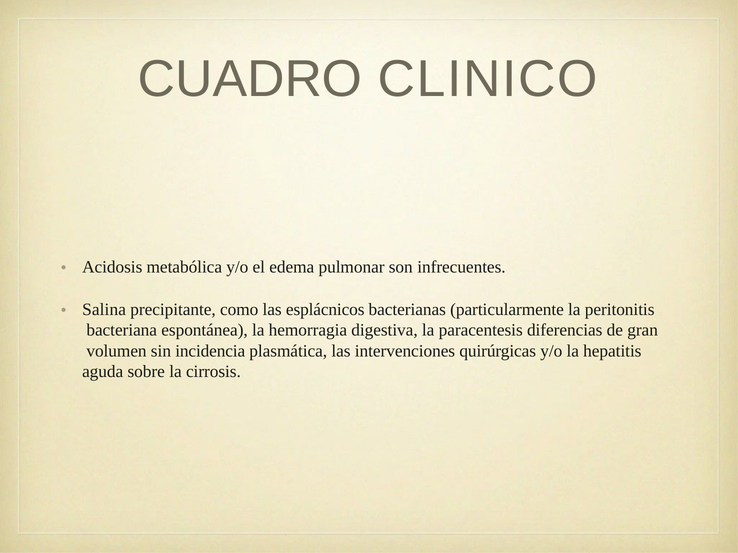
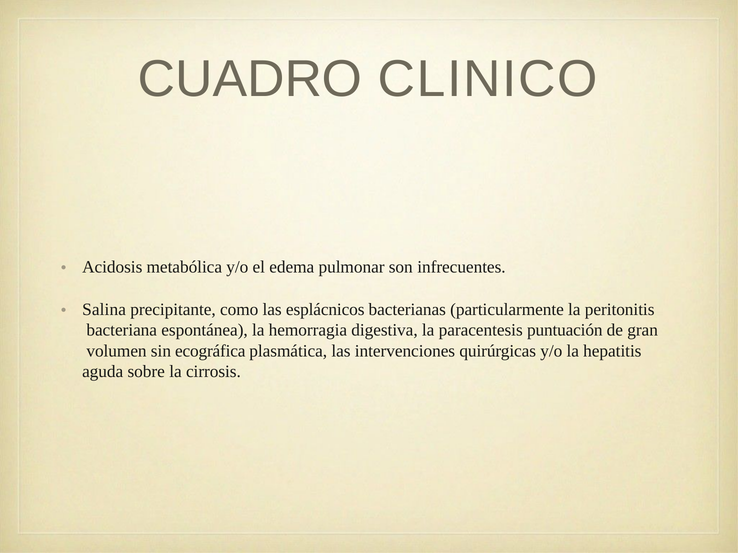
diferencias: diferencias -> puntuación (565, 331)
incidencia: incidencia -> ecográfica (210, 351)
